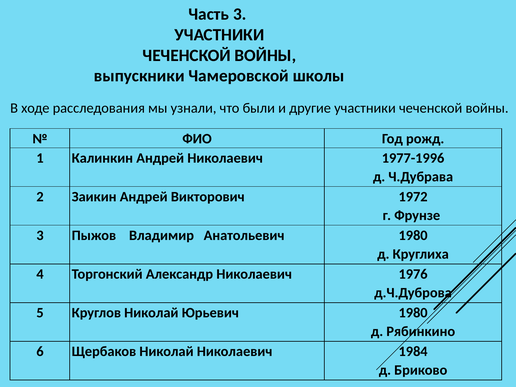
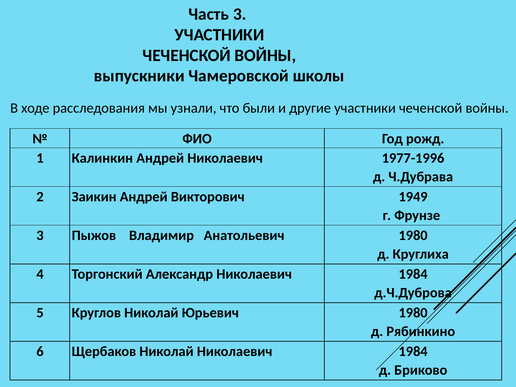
1972: 1972 -> 1949 (413, 197)
Александр Николаевич 1976: 1976 -> 1984 (413, 274)
